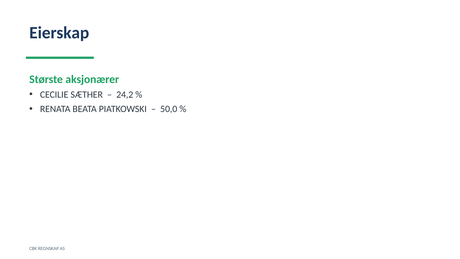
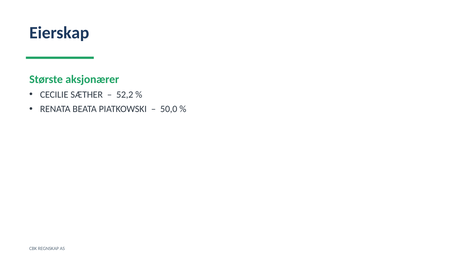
24,2: 24,2 -> 52,2 (125, 95)
